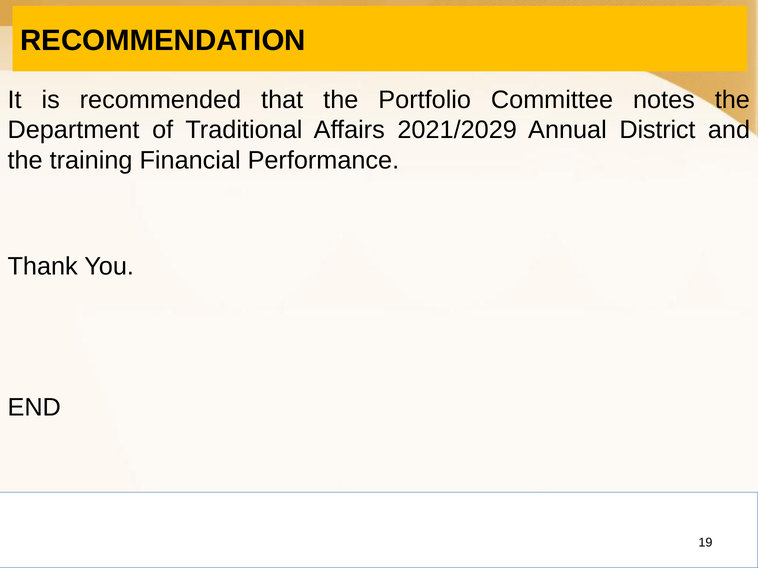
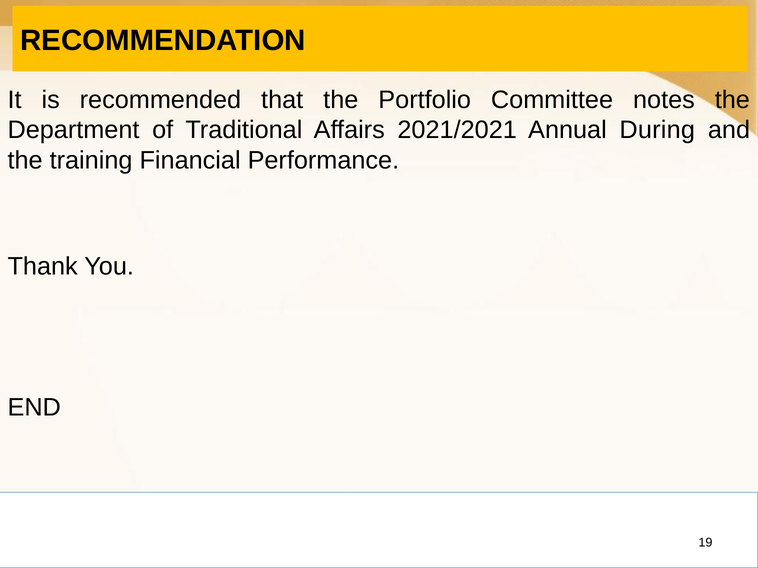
2021/2029: 2021/2029 -> 2021/2021 (457, 130)
District: District -> During (657, 130)
